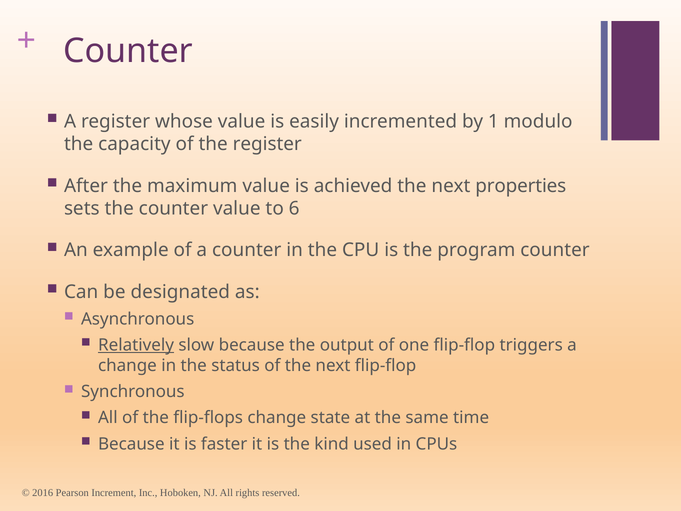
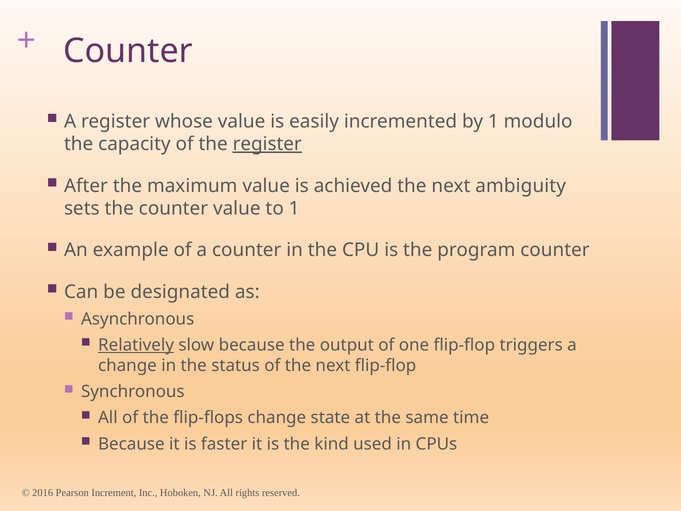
register underline: none -> present (267, 144)
properties: properties -> ambiguity (521, 186)
to 6: 6 -> 1 (294, 208)
